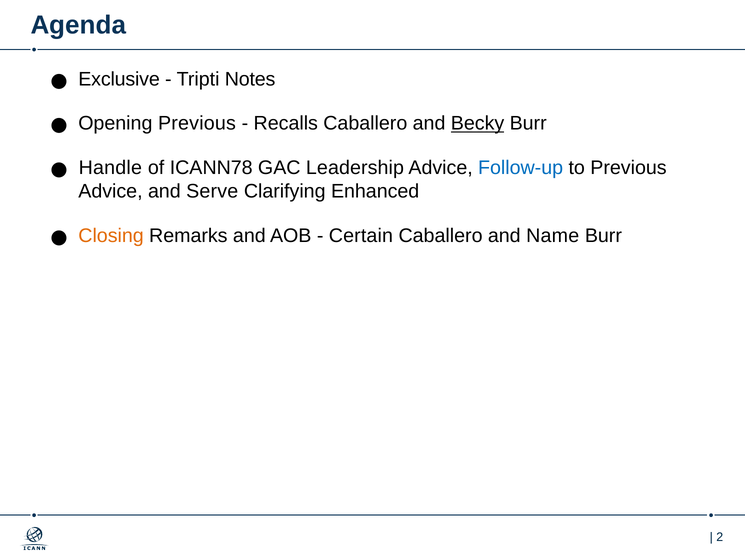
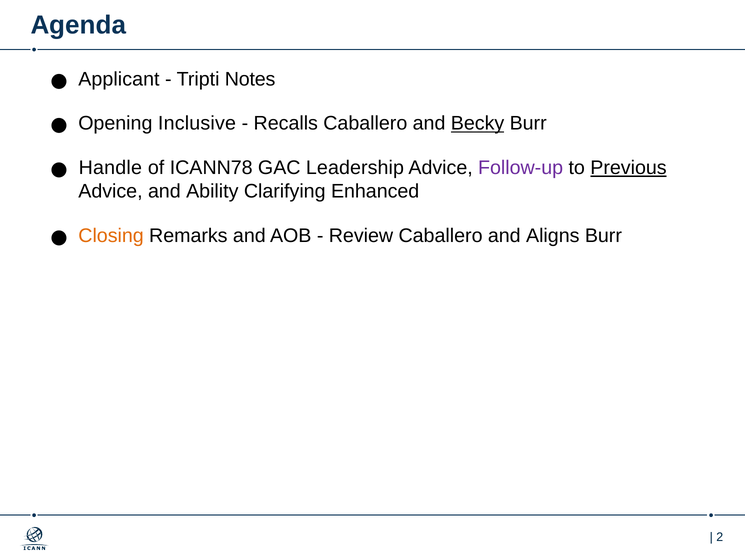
Exclusive: Exclusive -> Applicant (119, 79)
Opening Previous: Previous -> Inclusive (197, 123)
Follow-up colour: blue -> purple (521, 168)
Previous underline: none -> present (629, 168)
Serve: Serve -> Ability (212, 191)
Certain: Certain -> Review (361, 236)
Name: Name -> Aligns (553, 236)
